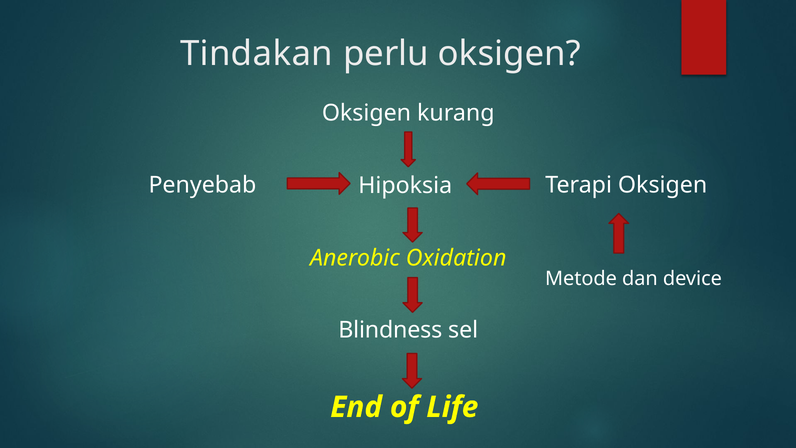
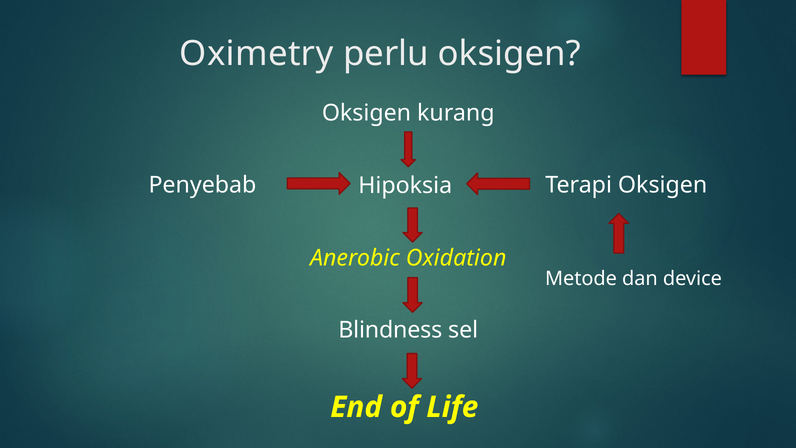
Tindakan: Tindakan -> Oximetry (256, 53)
